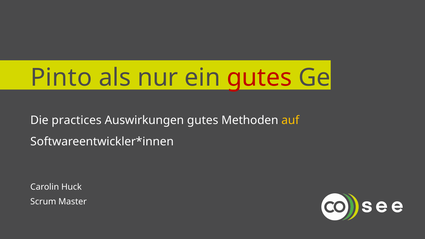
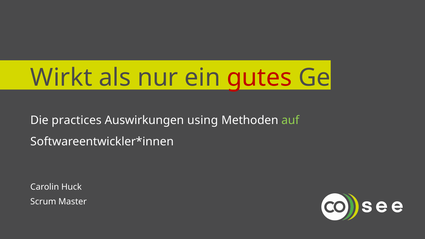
Pinto: Pinto -> Wirkt (61, 78)
Auswirkungen gutes: gutes -> using (203, 120)
auf colour: yellow -> light green (290, 120)
